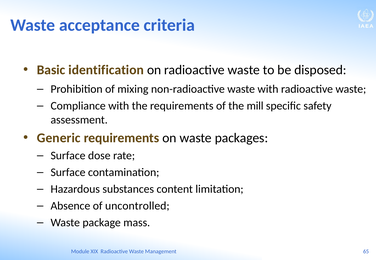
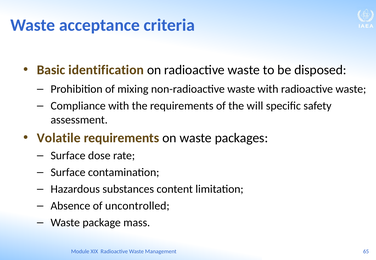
mill: mill -> will (255, 106)
Generic: Generic -> Volatile (59, 138)
